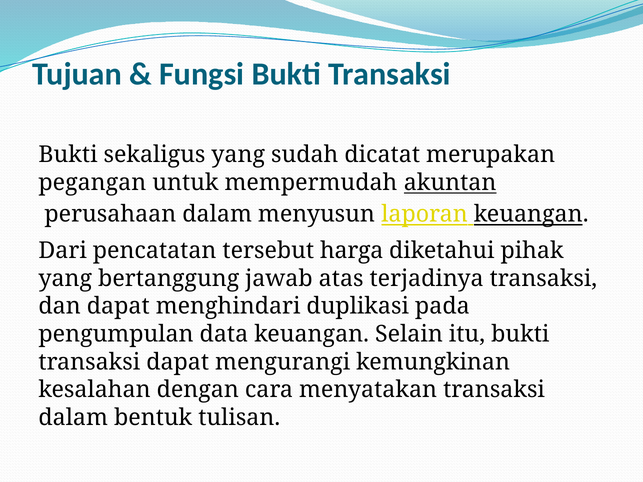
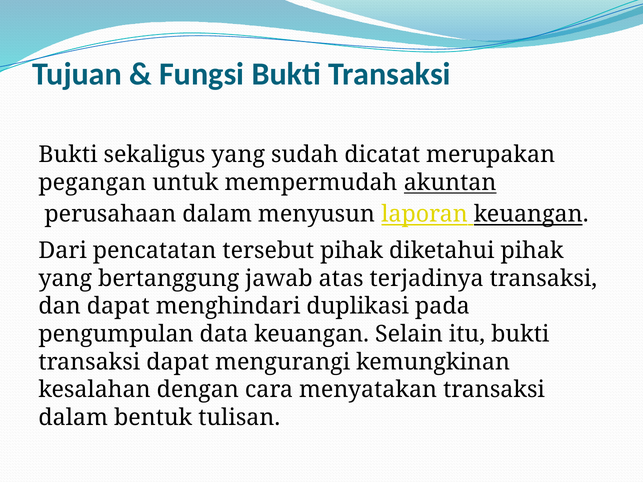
tersebut harga: harga -> pihak (352, 251)
